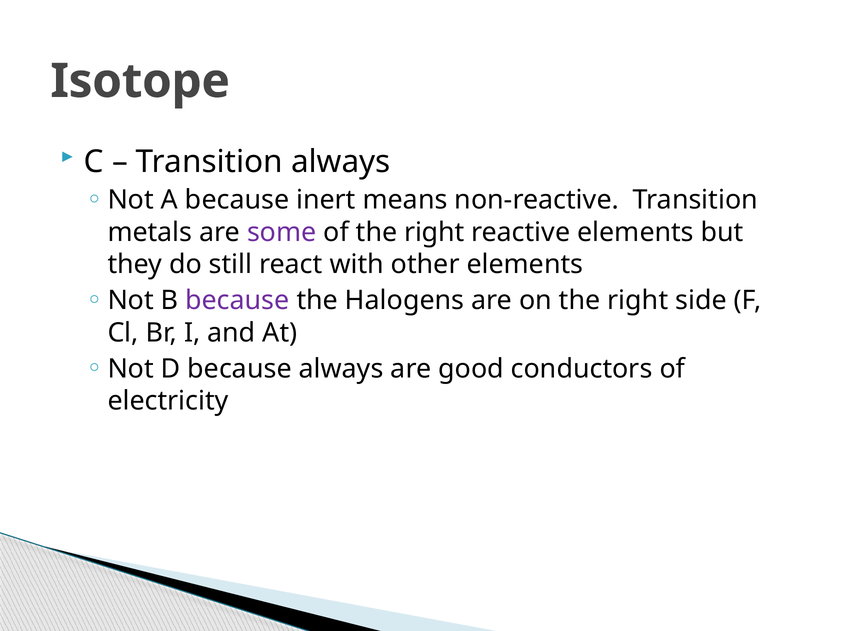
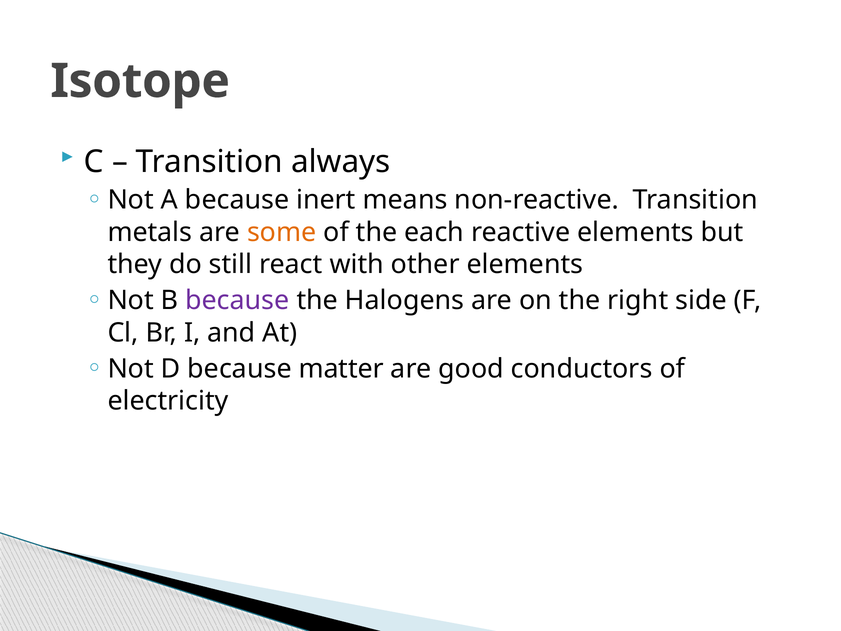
some colour: purple -> orange (282, 232)
of the right: right -> each (434, 232)
because always: always -> matter (341, 369)
